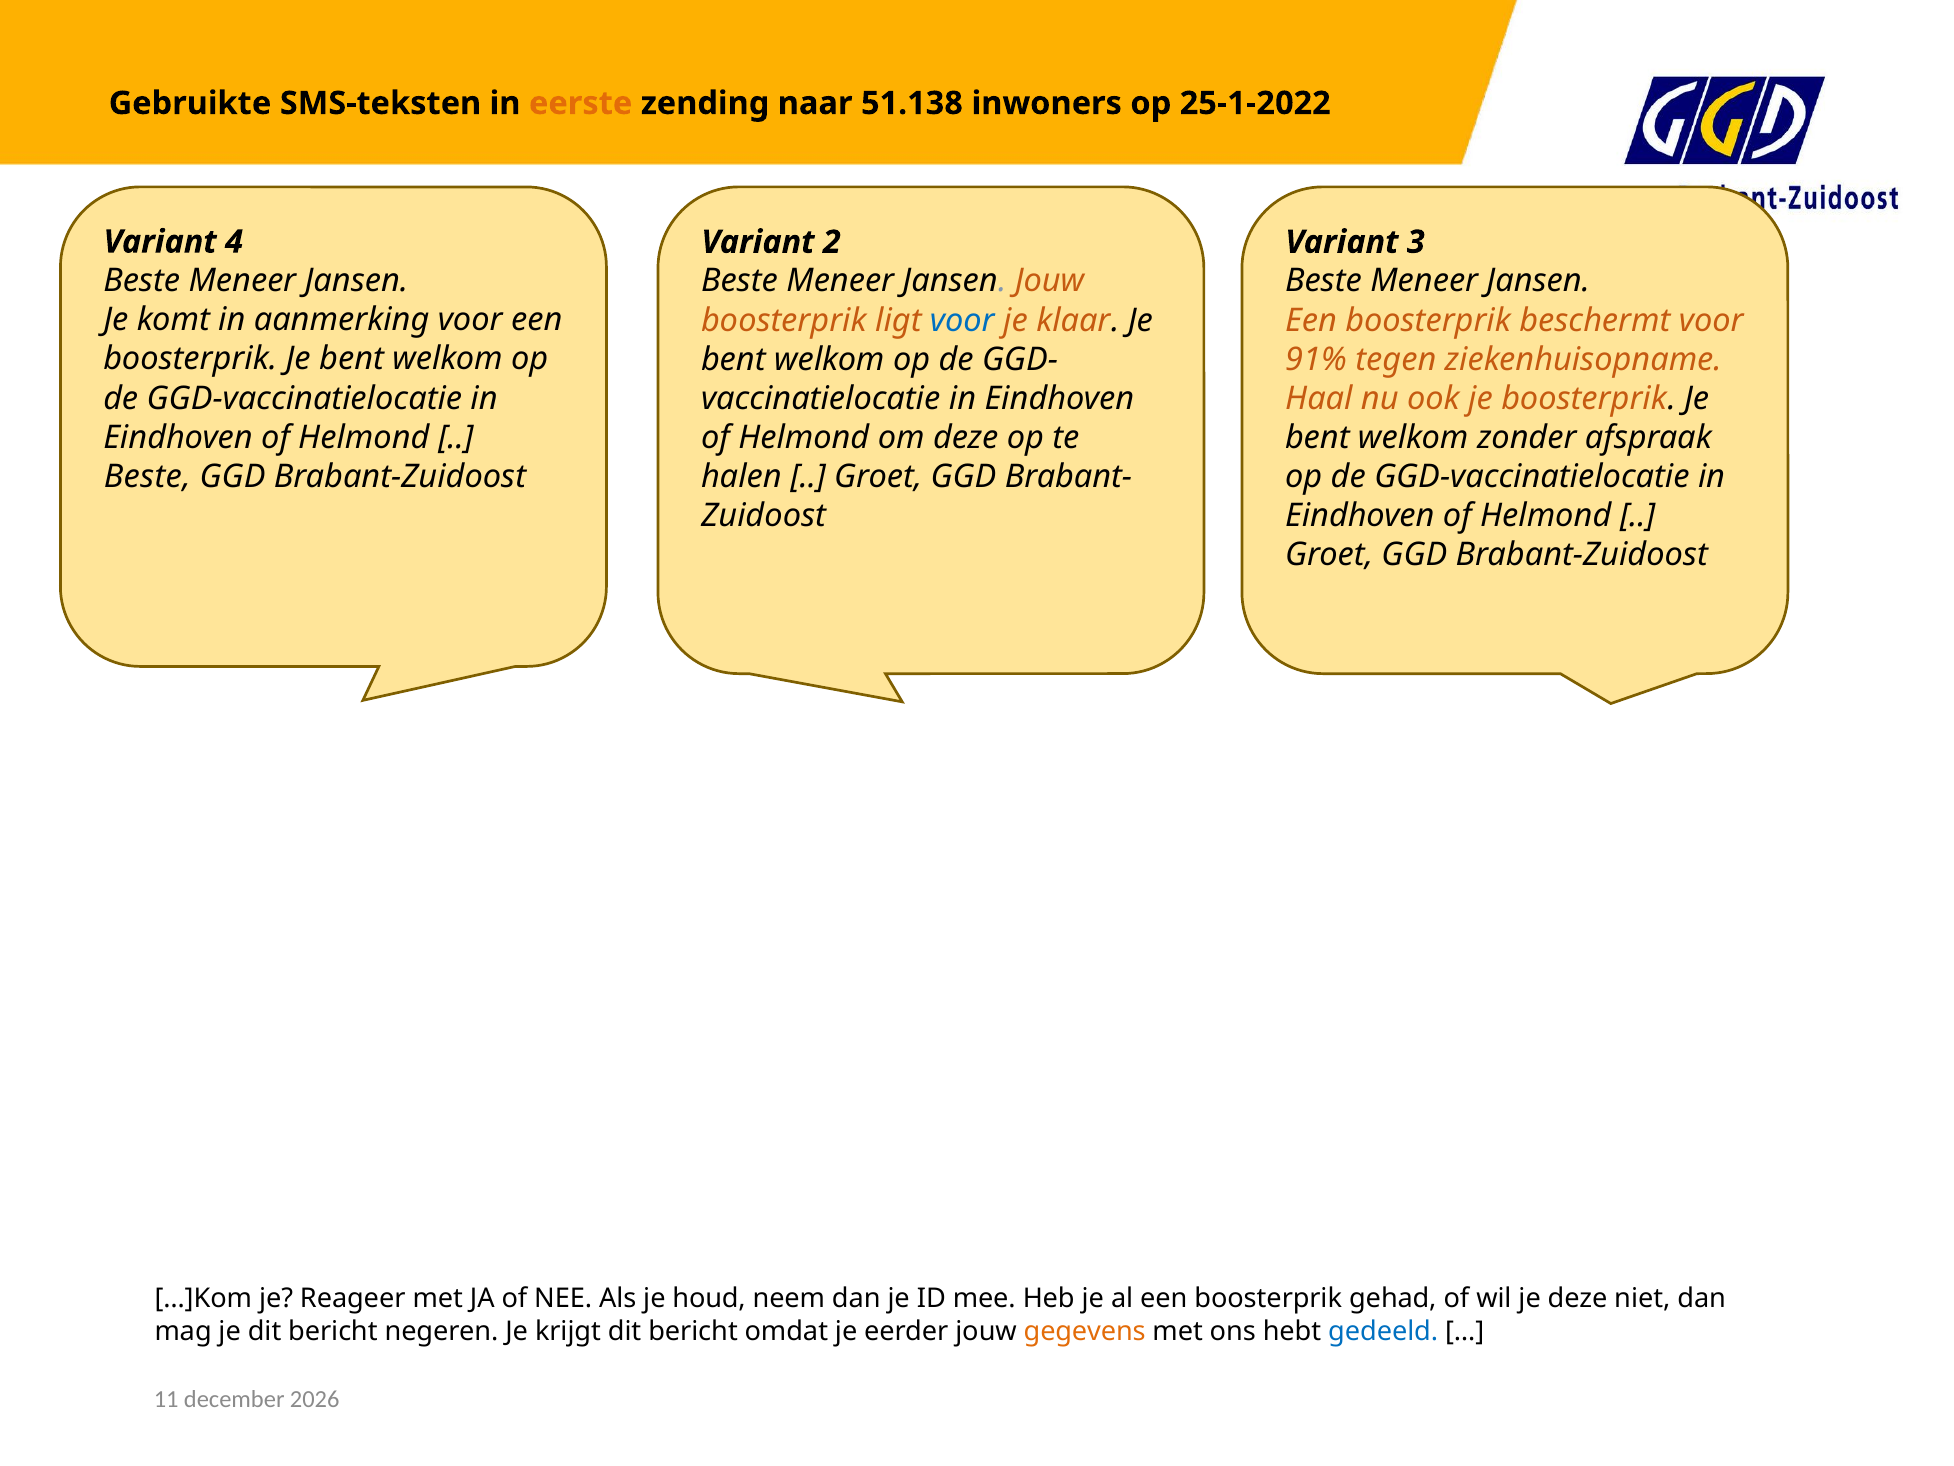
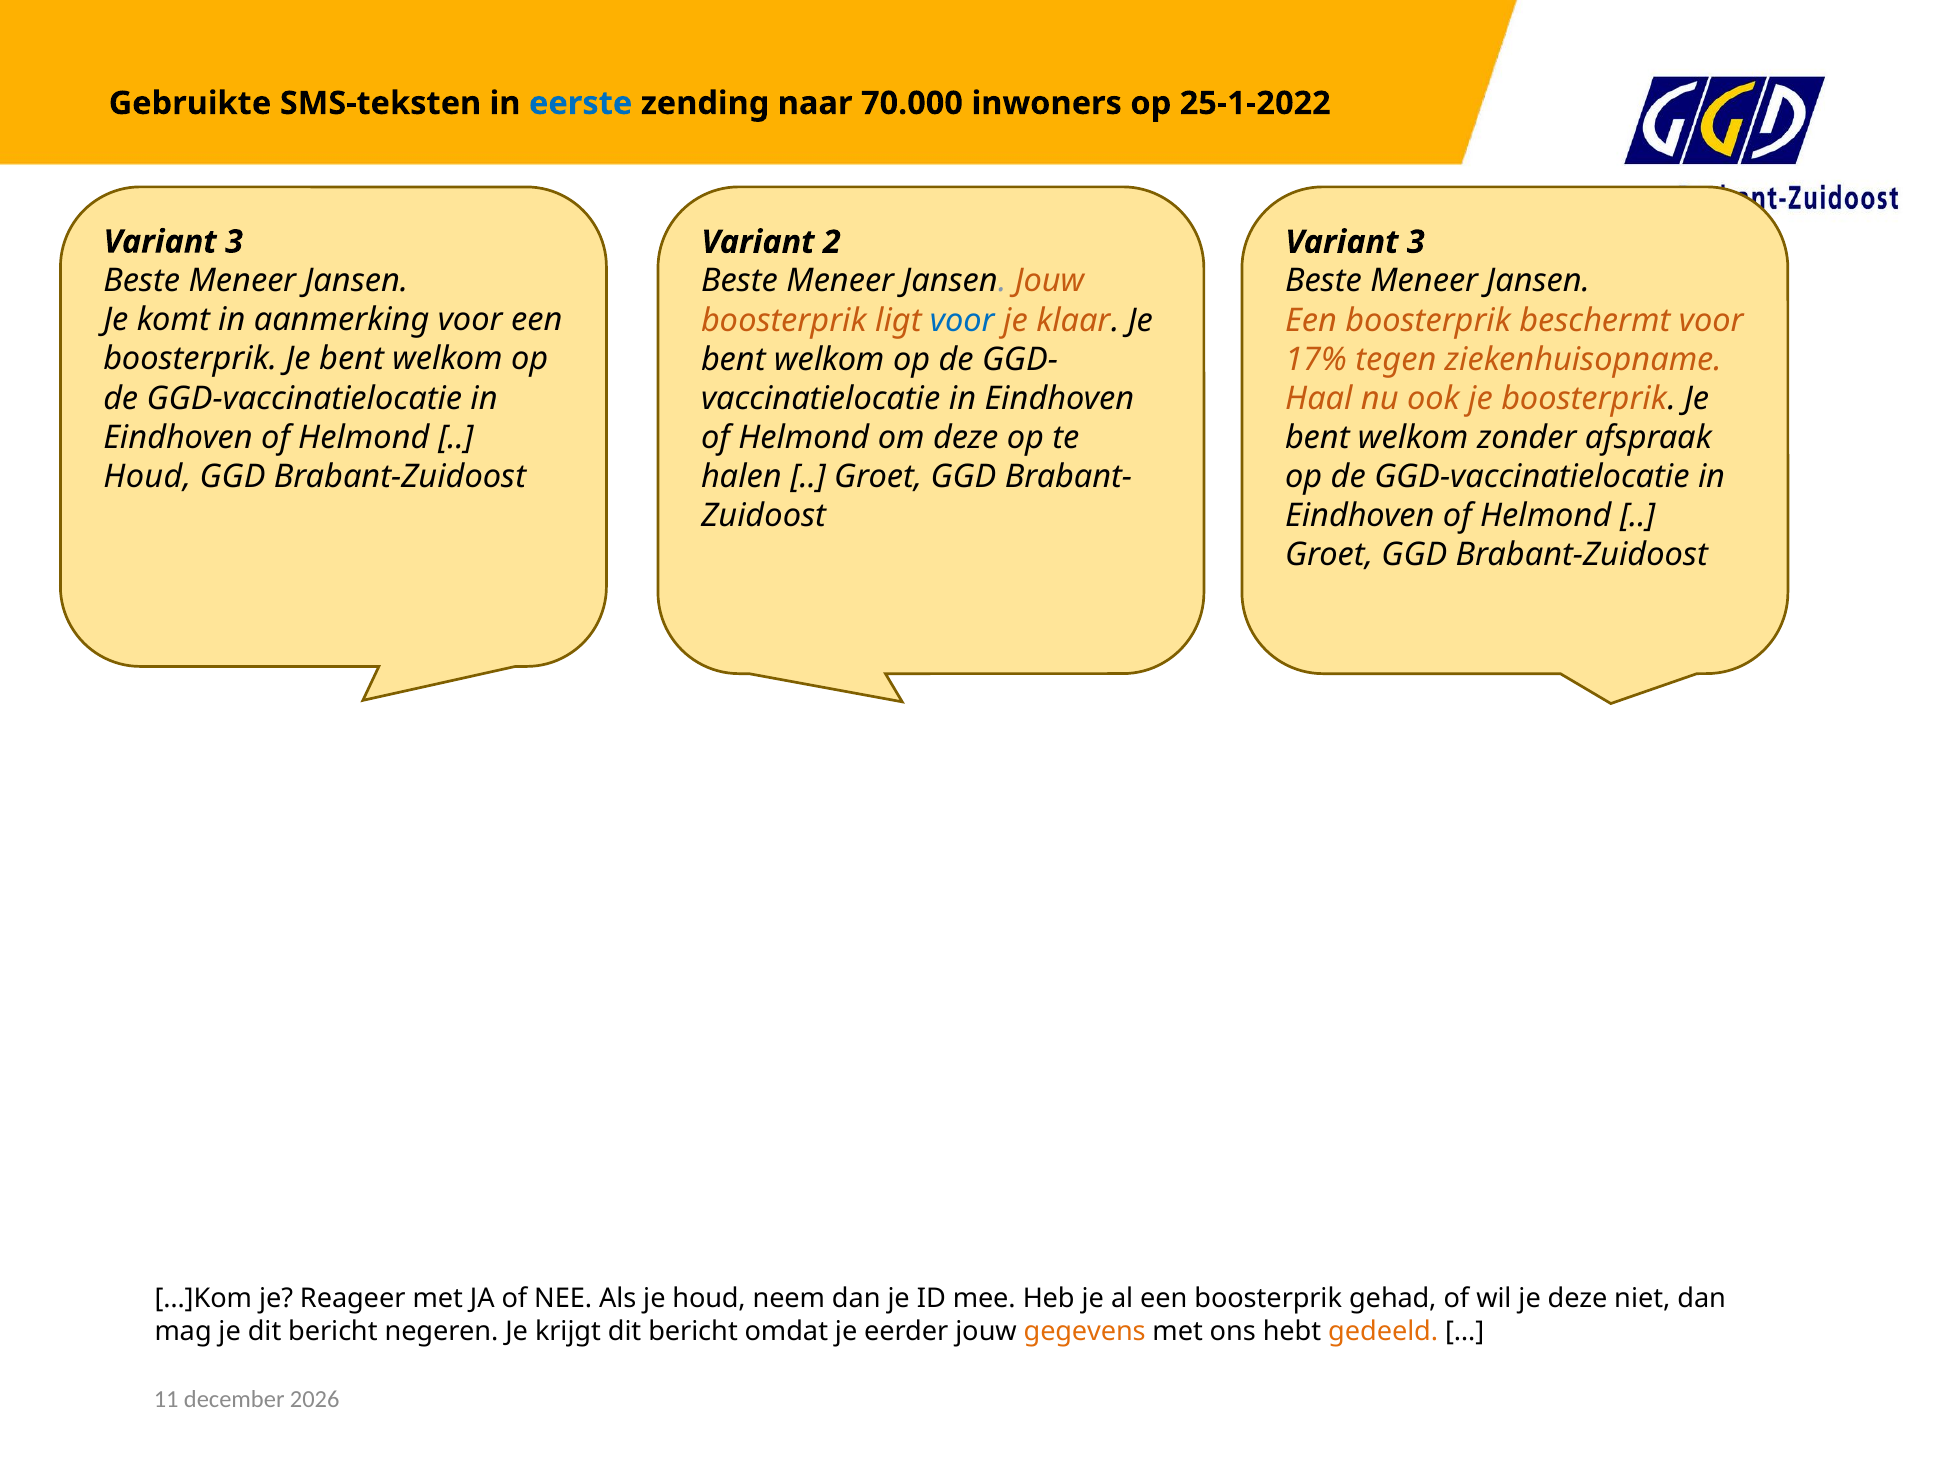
eerste colour: orange -> blue (581, 103)
51.138: 51.138 -> 70.000 (912, 103)
4: 4 -> 3 (234, 242)
91%: 91% -> 17% (1316, 359)
Beste: Beste -> Houd (147, 476)
gedeeld colour: blue -> orange (1383, 1331)
